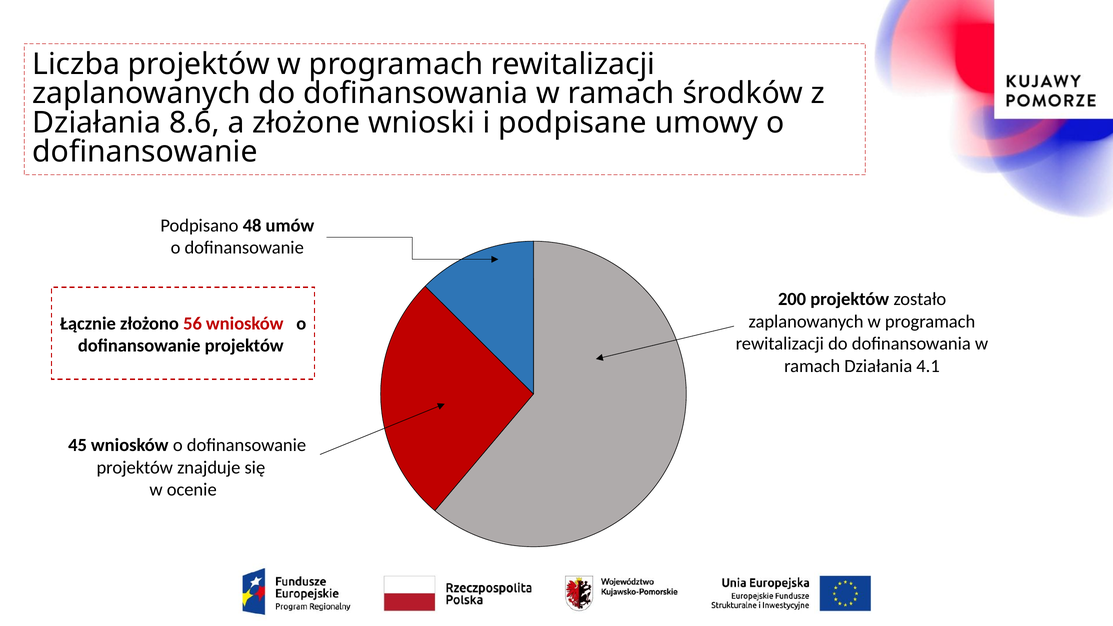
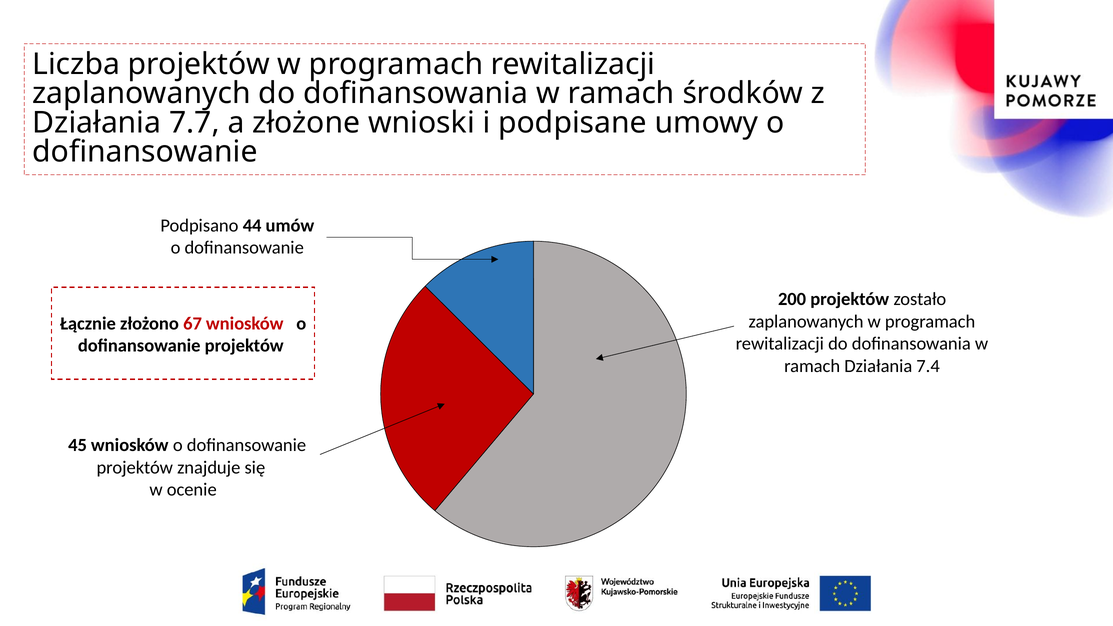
8.6: 8.6 -> 7.7 (194, 123)
48: 48 -> 44 (252, 225)
56: 56 -> 67 (193, 323)
4.1: 4.1 -> 7.4 (928, 366)
